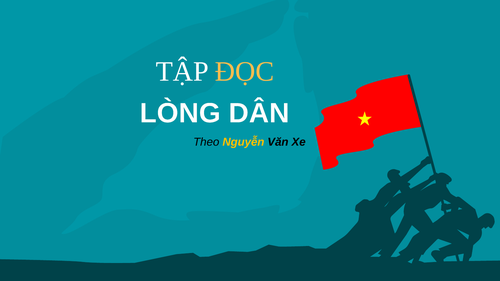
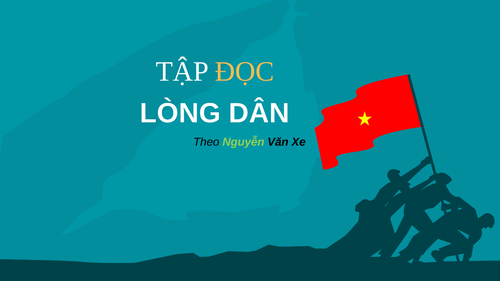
Nguyễn colour: yellow -> light green (243, 142)
